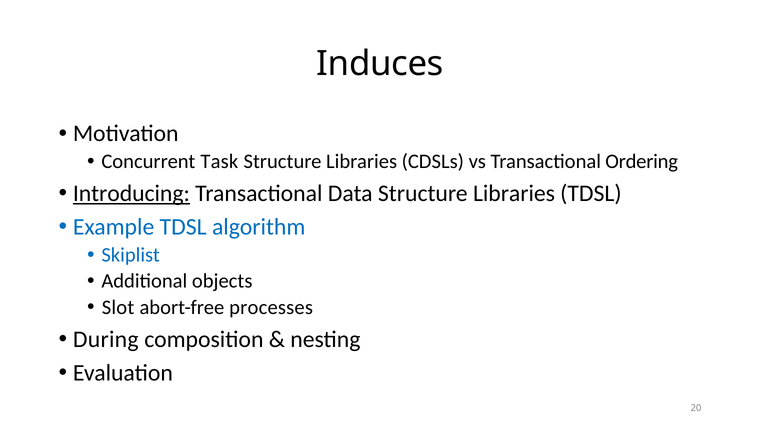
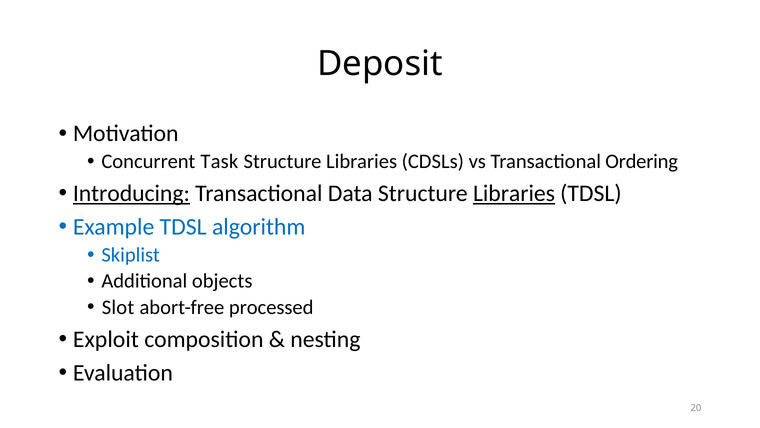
Induces: Induces -> Deposit (380, 64)
Libraries underline: none -> present (514, 193)
processes: processes -> processed (271, 307)
During: During -> Exploit (106, 339)
